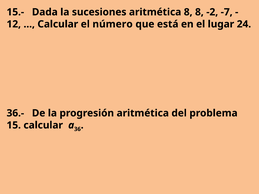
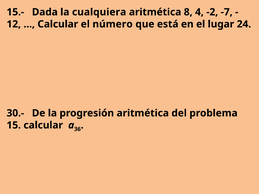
sucesiones: sucesiones -> cualquiera (99, 12)
8 8: 8 -> 4 (199, 12)
36.-: 36.- -> 30.- (15, 113)
